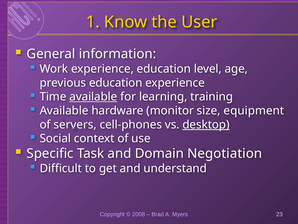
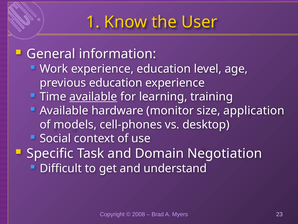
equipment: equipment -> application (254, 110)
servers: servers -> models (75, 124)
desktop underline: present -> none (206, 124)
